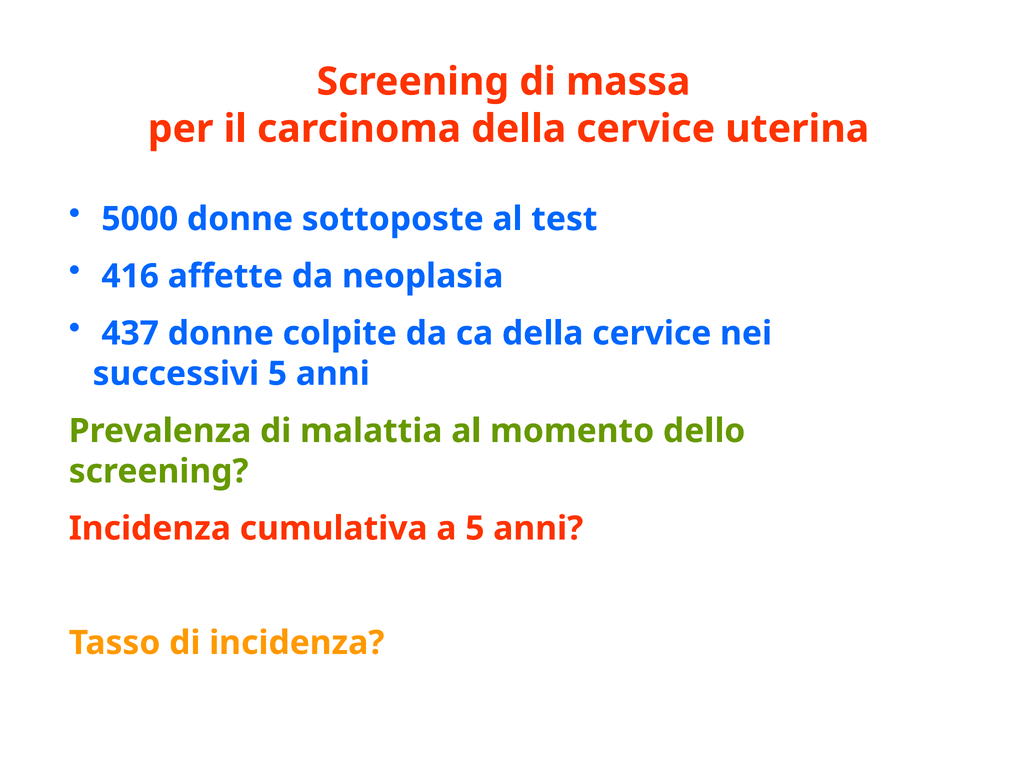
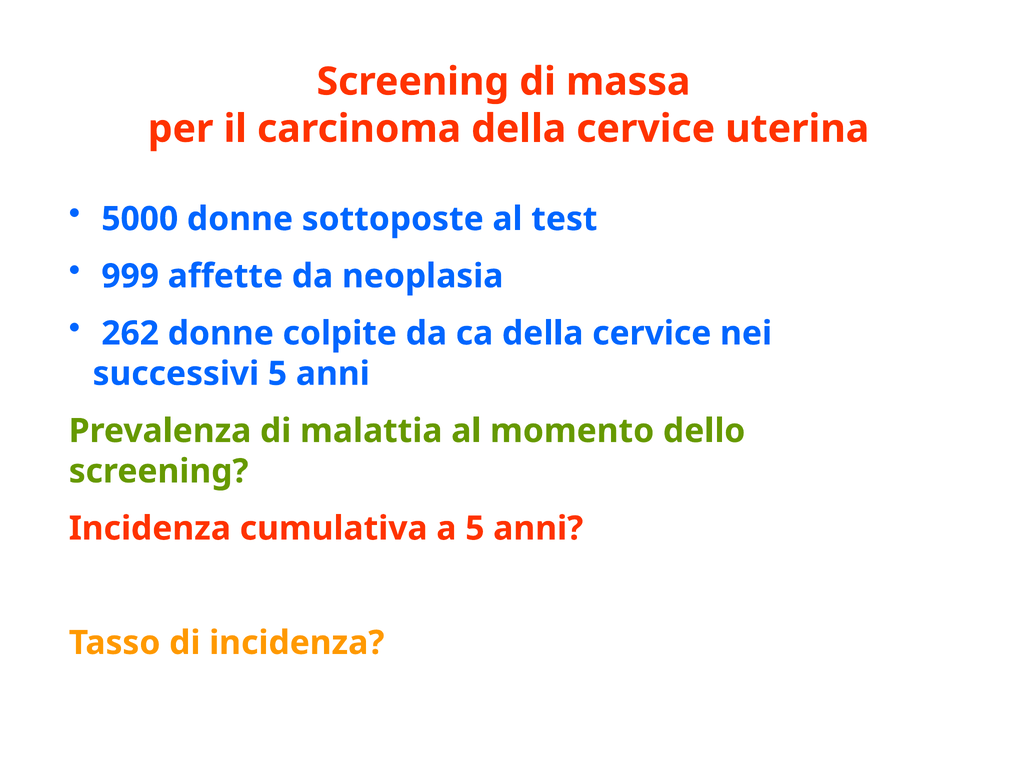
416: 416 -> 999 (130, 276)
437: 437 -> 262 (130, 333)
